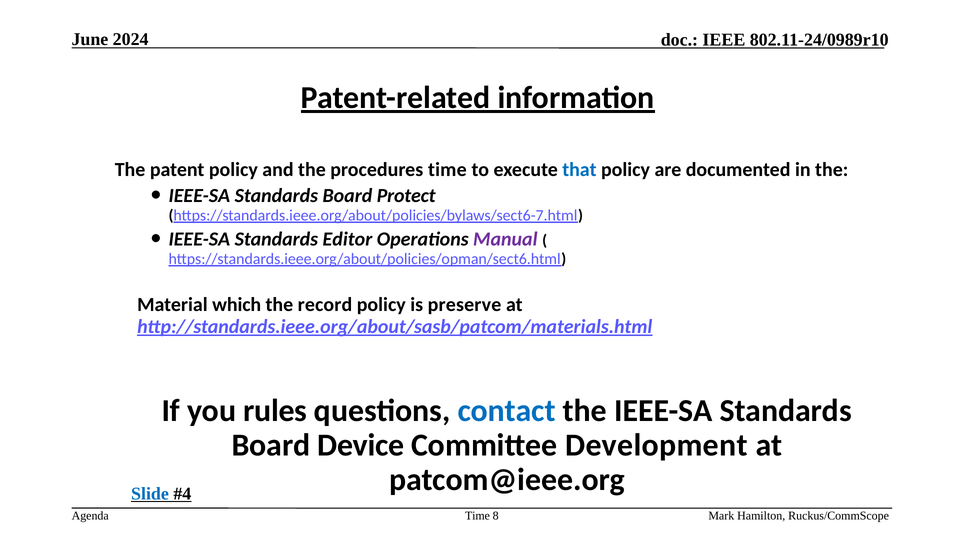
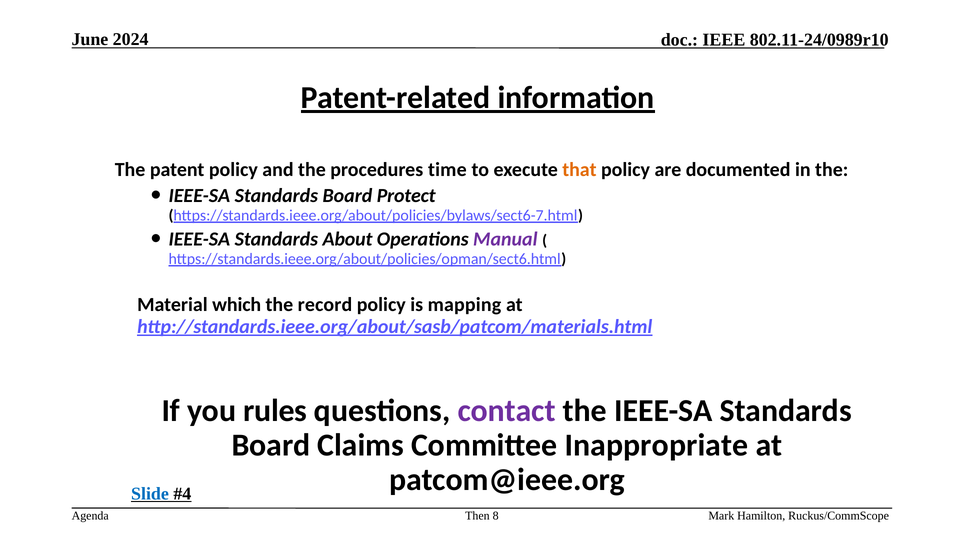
that colour: blue -> orange (579, 170)
Editor: Editor -> About (348, 239)
preserve: preserve -> mapping (464, 305)
contact colour: blue -> purple (507, 410)
Device: Device -> Claims (361, 445)
Development: Development -> Inappropriate (656, 445)
Time: Time -> Then (477, 516)
